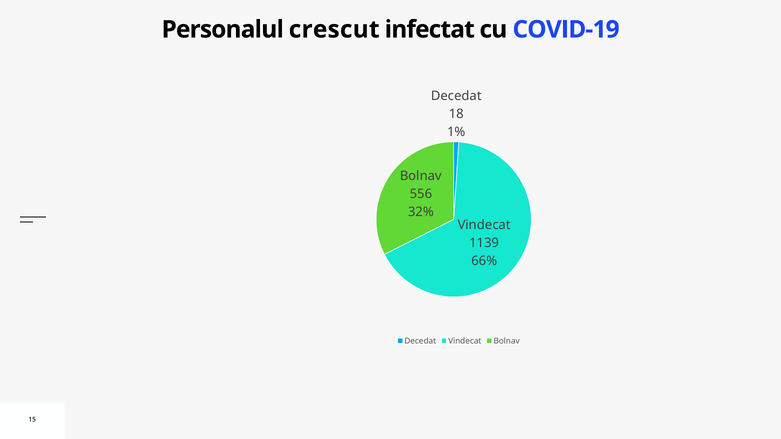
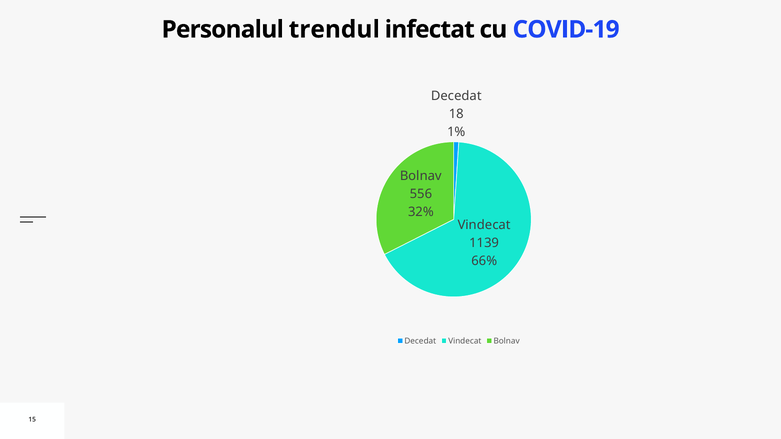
crescut: crescut -> trendul (334, 30)
